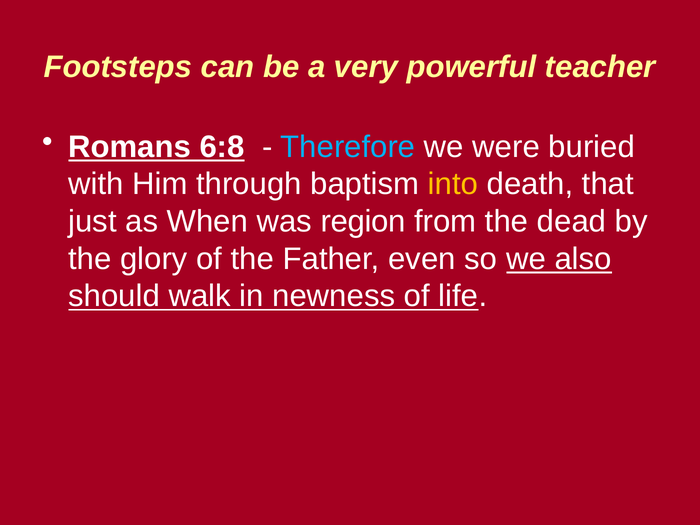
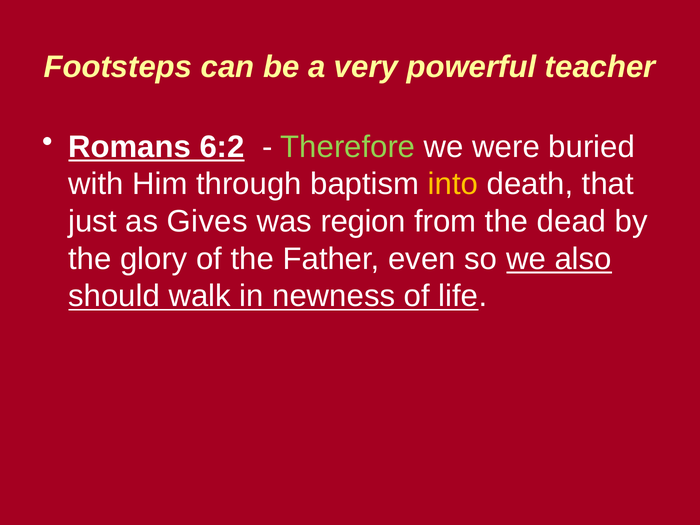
6:8: 6:8 -> 6:2 (222, 147)
Therefore colour: light blue -> light green (348, 147)
When: When -> Gives (207, 222)
